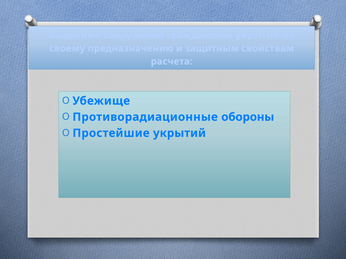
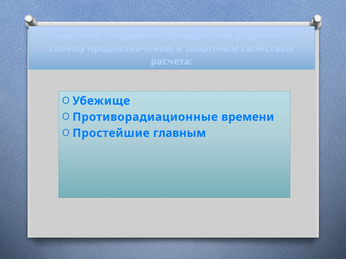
обороны: обороны -> времени (248, 117)
Простейшие укрытий: укрытий -> главным (180, 133)
